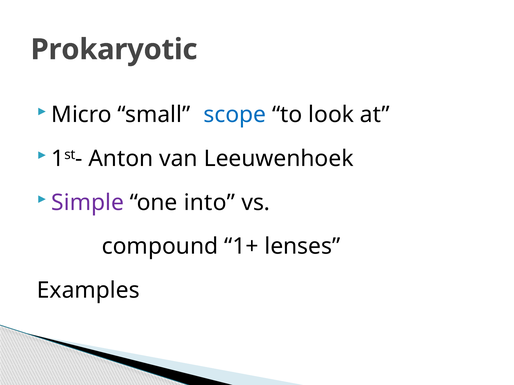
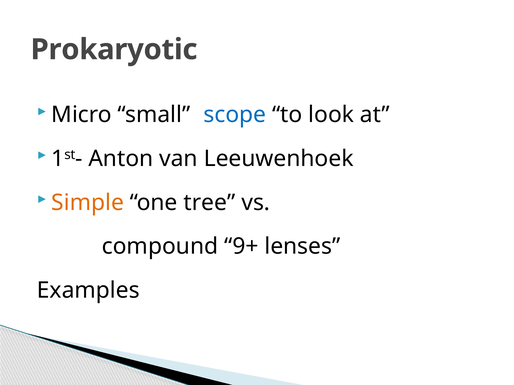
Simple colour: purple -> orange (88, 203)
into: into -> tree (209, 203)
1+: 1+ -> 9+ (241, 247)
